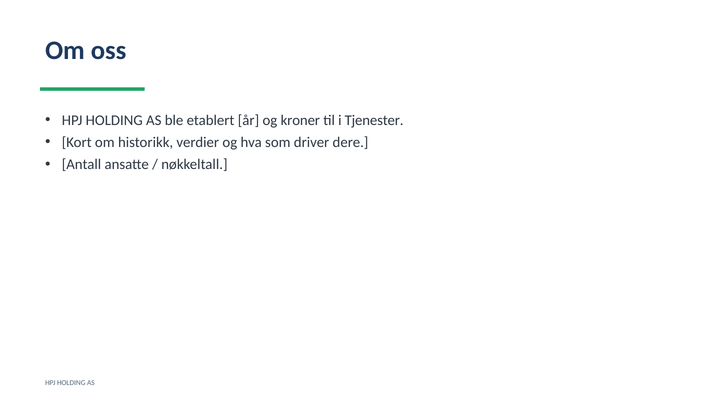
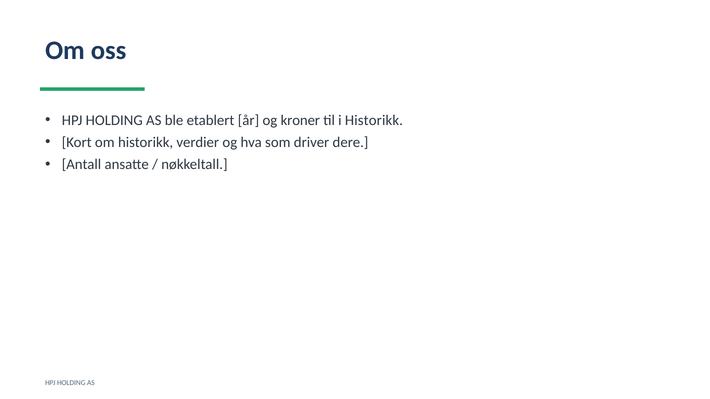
i Tjenester: Tjenester -> Historikk (374, 120)
